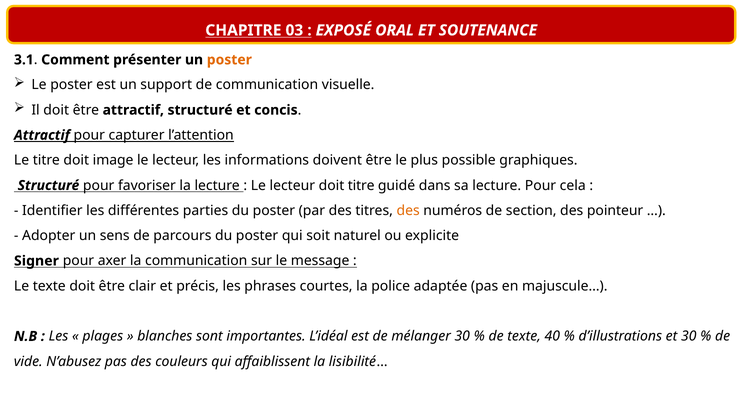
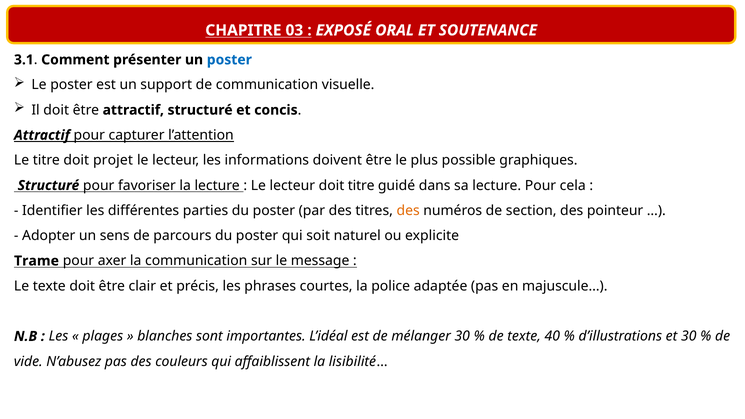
poster colour: orange -> blue (229, 60)
image: image -> projet (113, 160)
Signer: Signer -> Trame (36, 261)
